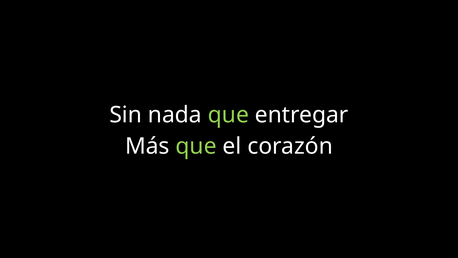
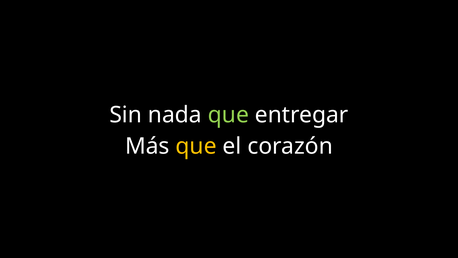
que colour: light green -> yellow (196, 146)
